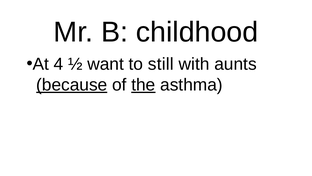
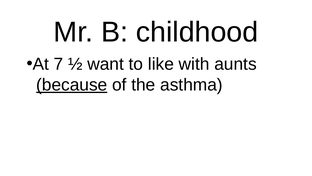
4: 4 -> 7 (59, 64)
still: still -> like (161, 64)
the underline: present -> none (143, 85)
